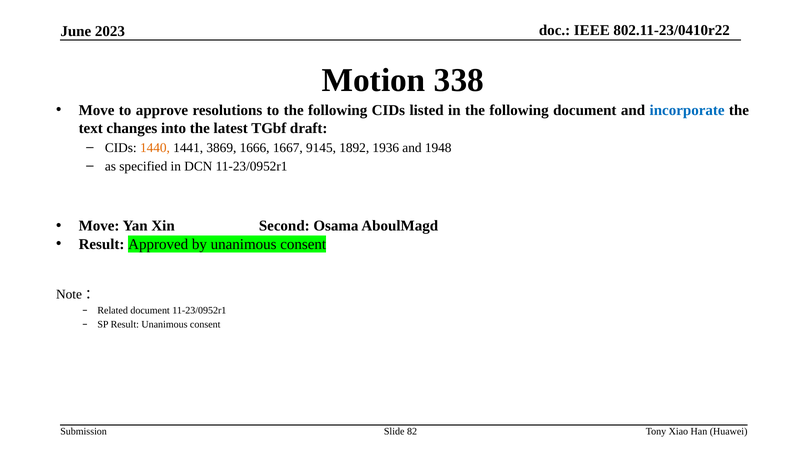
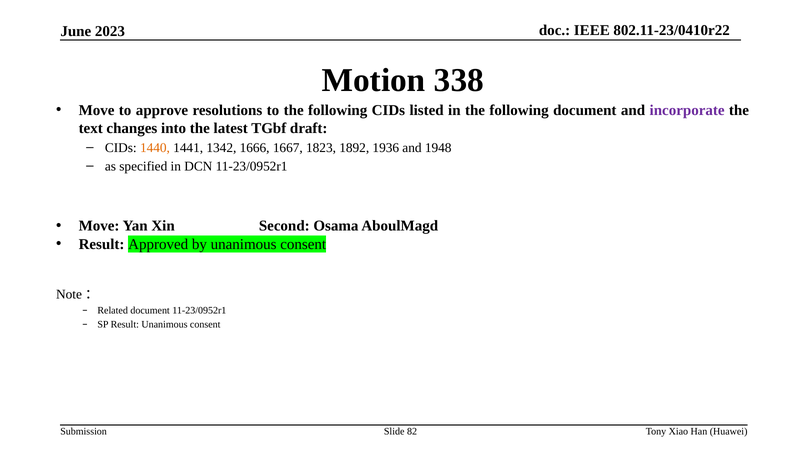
incorporate colour: blue -> purple (687, 110)
3869: 3869 -> 1342 (221, 148)
9145: 9145 -> 1823 (321, 148)
